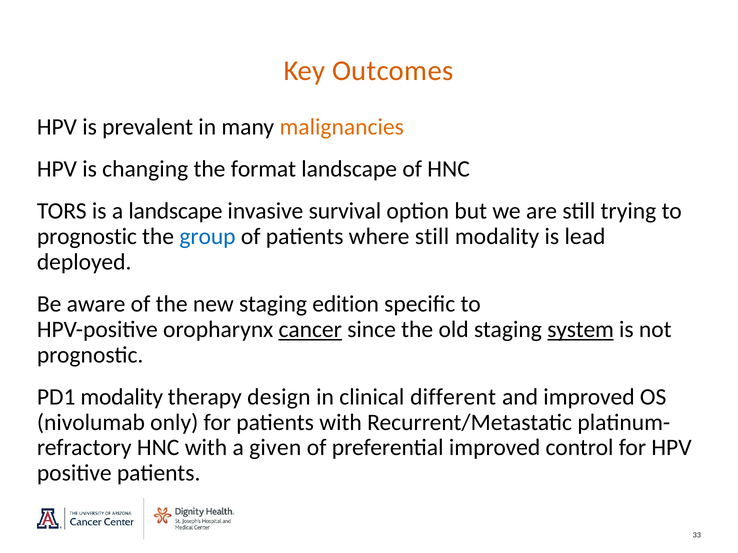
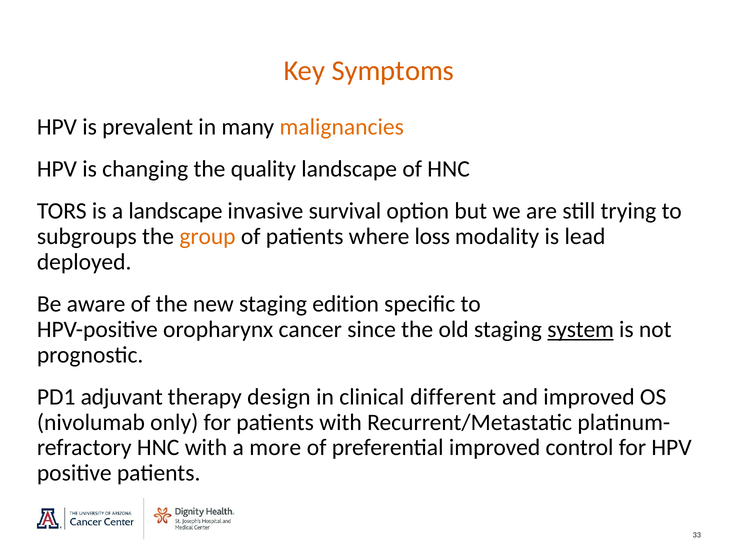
Outcomes: Outcomes -> Symptoms (393, 71)
format: format -> quality (263, 169)
prognostic: prognostic -> subgroups (87, 237)
group colour: blue -> orange (208, 237)
where still: still -> loss (432, 237)
cancer underline: present -> none (310, 330)
PD1 modality: modality -> adjuvant (122, 397)
given: given -> more (275, 448)
